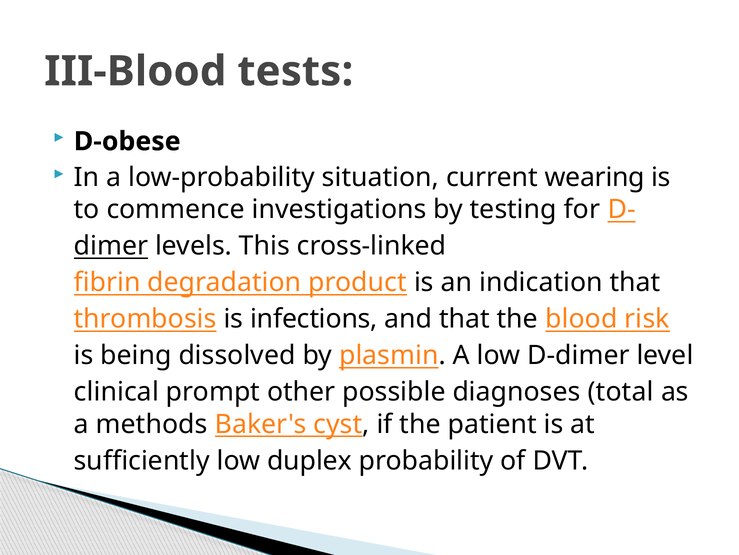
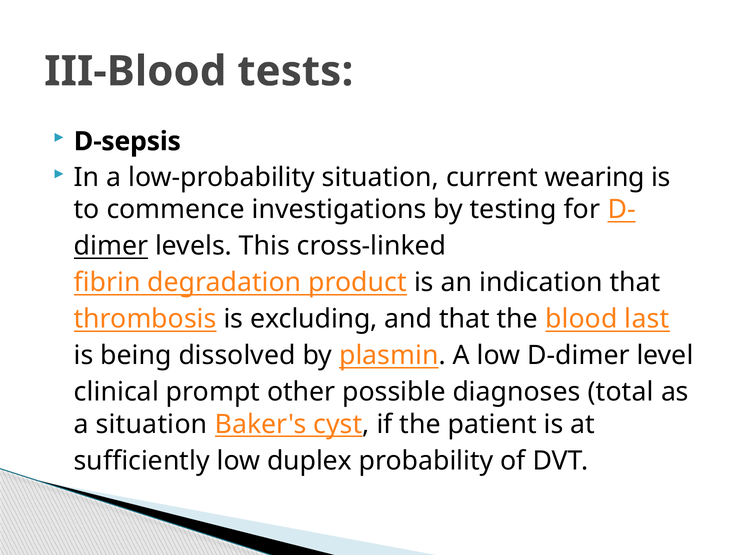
D-obese: D-obese -> D-sepsis (127, 141)
infections: infections -> excluding (314, 319)
risk: risk -> last (647, 319)
a methods: methods -> situation (152, 424)
